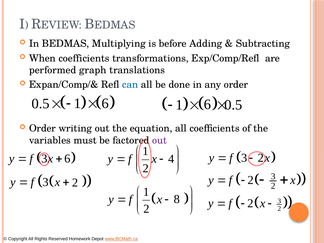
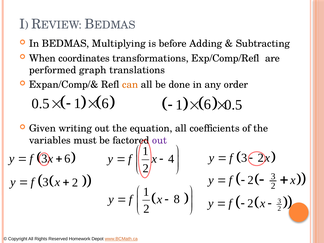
When coefficients: coefficients -> coordinates (84, 58)
can colour: blue -> orange (130, 85)
Order: Order -> Given (42, 128)
